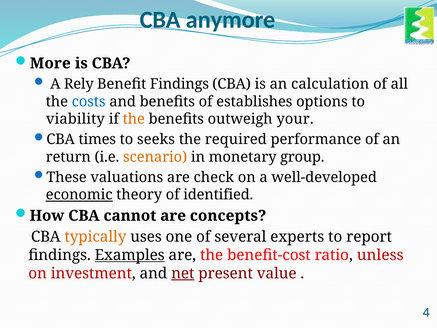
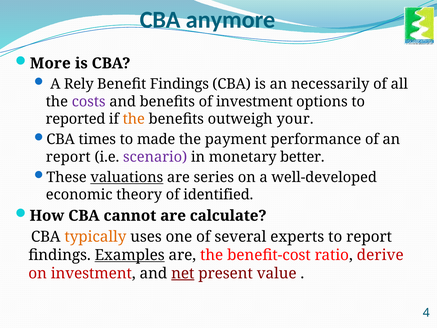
calculation: calculation -> necessarily (330, 84)
costs colour: blue -> purple (89, 101)
of establishes: establishes -> investment (254, 101)
viability: viability -> reported (76, 119)
seeks: seeks -> made (156, 139)
required: required -> payment (236, 139)
return: return -> report (68, 157)
scenario colour: orange -> purple (155, 157)
group: group -> better (302, 157)
valuations underline: none -> present (127, 177)
check: check -> series (214, 177)
economic underline: present -> none (79, 195)
concepts: concepts -> calculate (228, 216)
unless: unless -> derive (380, 255)
